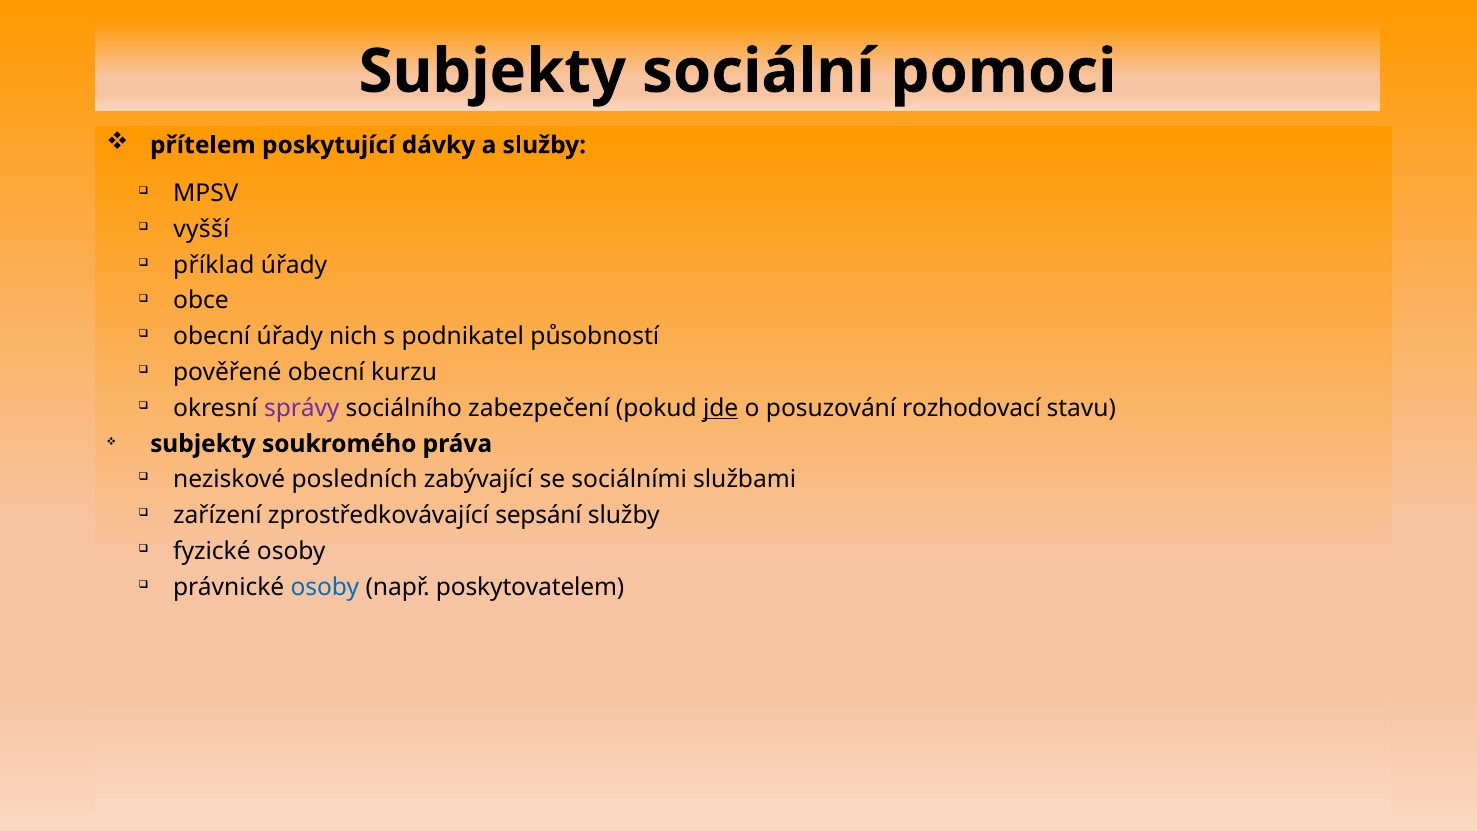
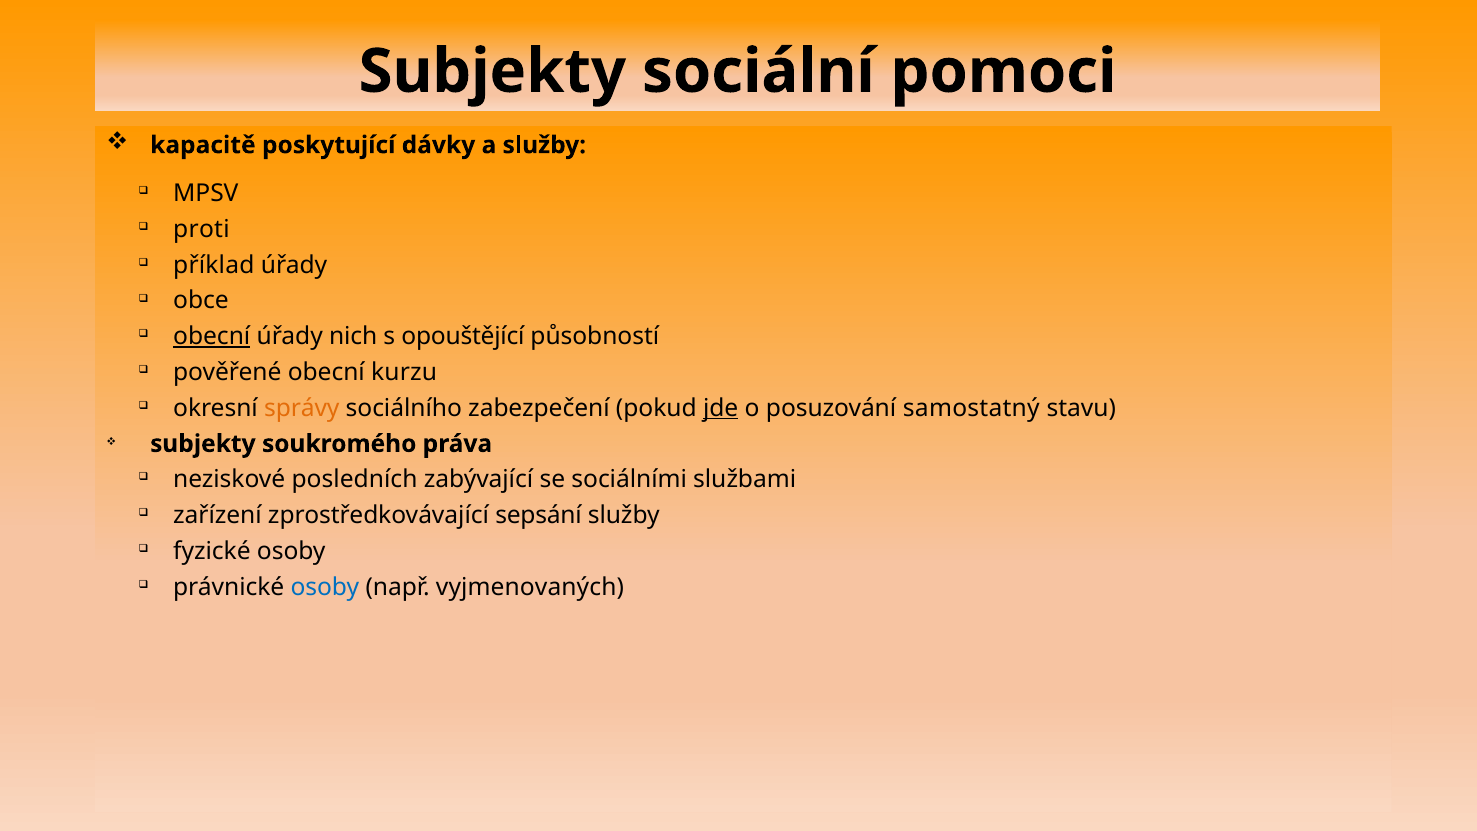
přítelem: přítelem -> kapacitě (203, 145)
vyšší: vyšší -> proti (201, 229)
obecní underline: none -> present (212, 336)
podnikatel: podnikatel -> opouštějící (463, 336)
správy colour: purple -> orange (302, 408)
rozhodovací: rozhodovací -> samostatný (971, 408)
poskytovatelem: poskytovatelem -> vyjmenovaných (530, 587)
